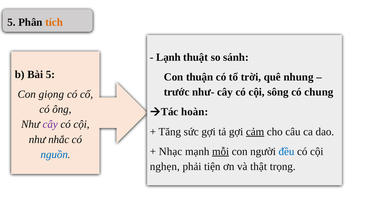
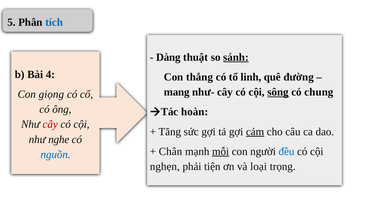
tích colour: orange -> blue (54, 22)
Lạnh: Lạnh -> Dàng (168, 57)
sánh underline: none -> present (236, 57)
Bài 5: 5 -> 4 (50, 74)
thuận: thuận -> thắng (200, 77)
trời: trời -> linh (251, 77)
nhung: nhung -> đường (299, 77)
trước: trước -> mang (177, 92)
sông underline: none -> present (278, 92)
cây colour: purple -> red (50, 124)
nhắc: nhắc -> nghe (59, 139)
Nhạc: Nhạc -> Chân (171, 151)
thật: thật -> loại (259, 166)
